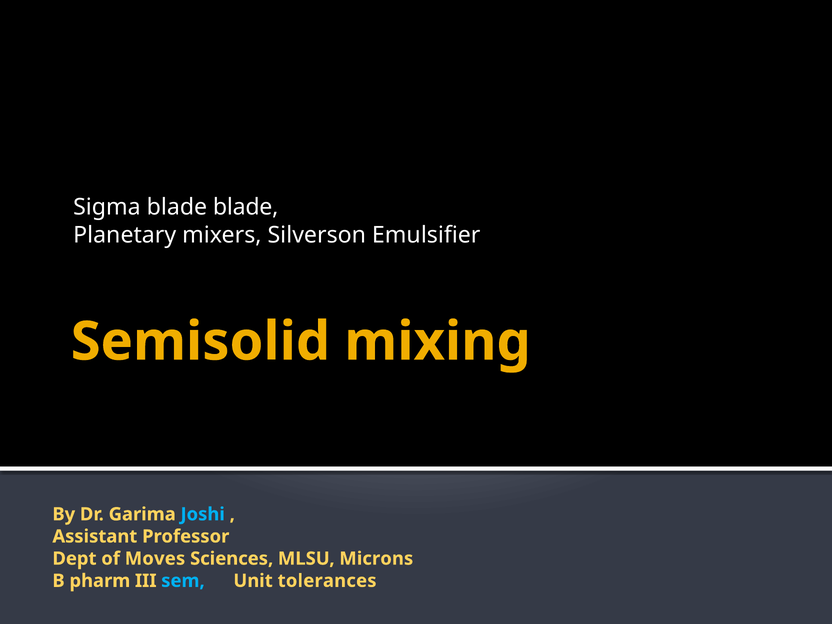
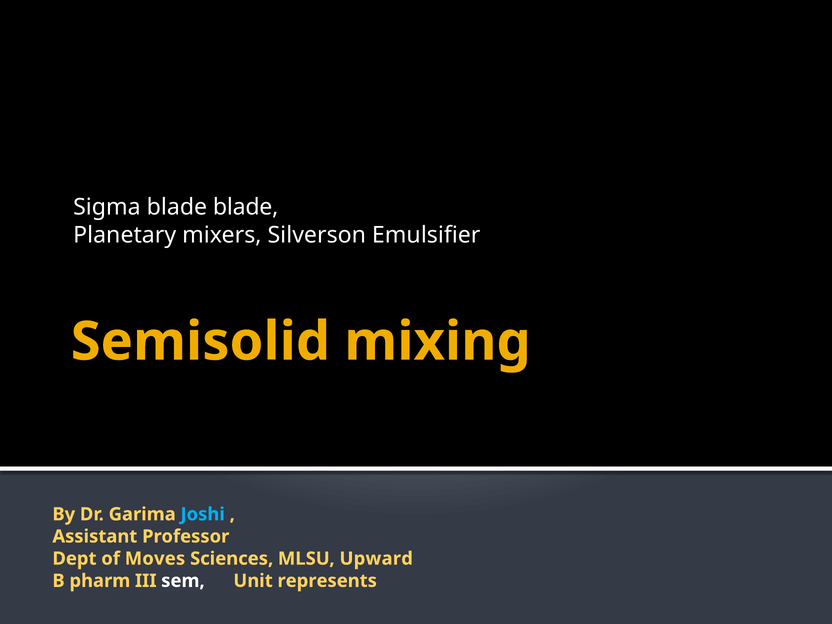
Microns: Microns -> Upward (376, 559)
sem colour: light blue -> white (183, 581)
tolerances: tolerances -> represents (327, 581)
